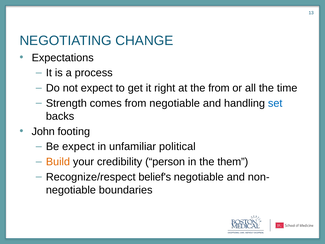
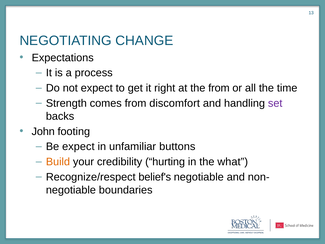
from negotiable: negotiable -> discomfort (175, 103)
set colour: blue -> purple (275, 103)
political: political -> buttons (177, 146)
person: person -> hurting (165, 162)
them: them -> what (233, 162)
